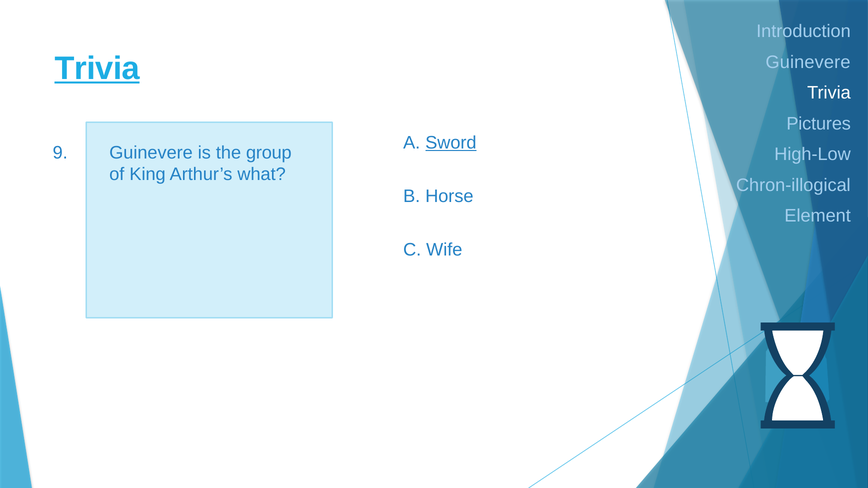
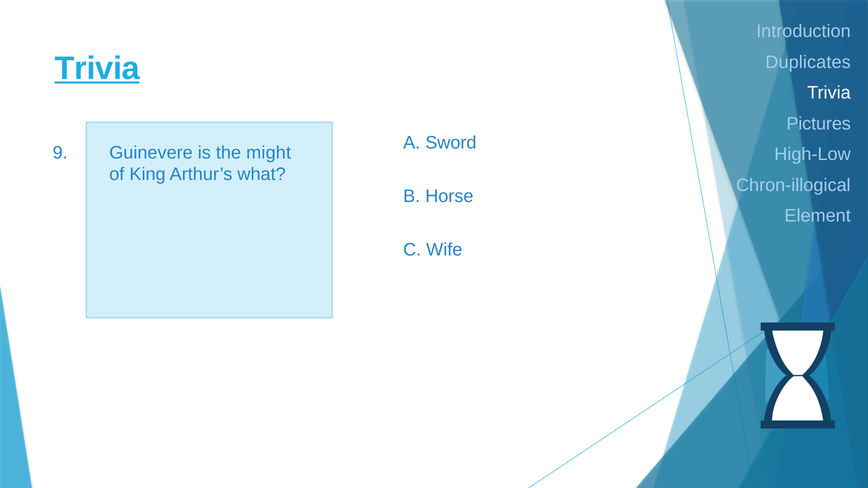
Guinevere: Guinevere -> Duplicates (808, 62)
Sword underline: present -> none (451, 143)
group: group -> might (269, 153)
